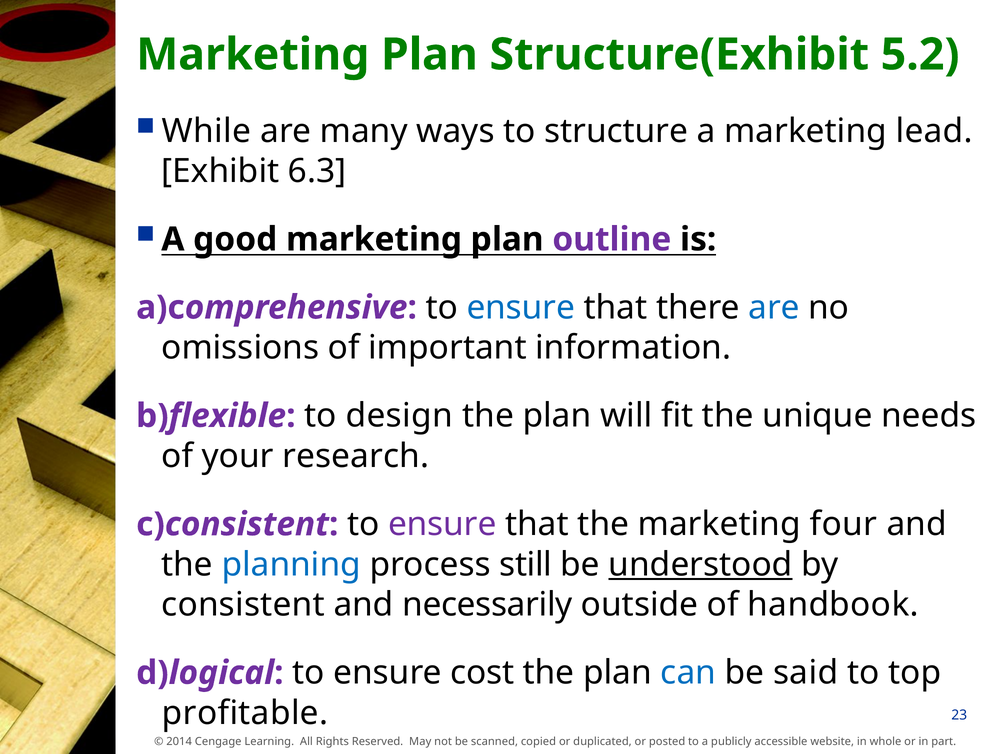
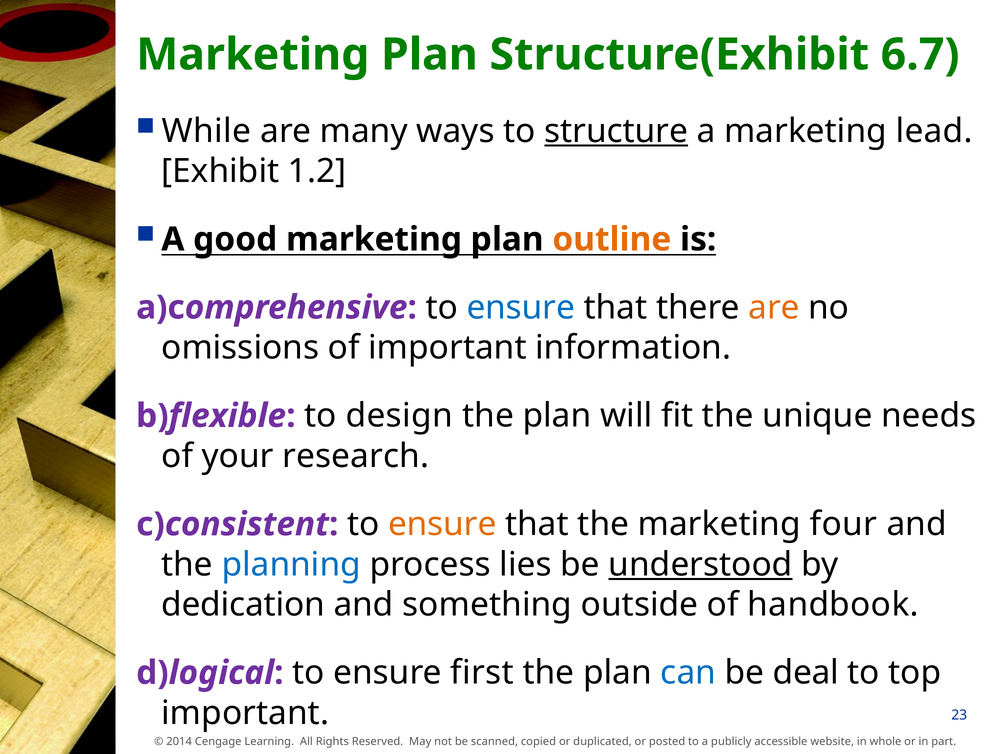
5.2: 5.2 -> 6.7 (920, 55)
structure underline: none -> present (616, 131)
6.3: 6.3 -> 1.2 (317, 171)
outline colour: purple -> orange (612, 239)
are colour: blue -> orange (774, 307)
ensure colour: purple -> orange (442, 524)
still: still -> lies (525, 564)
consistent: consistent -> dedication (243, 604)
necessarily: necessarily -> something (487, 604)
cost: cost -> first (482, 673)
said: said -> deal (806, 673)
profitable: profitable -> important (245, 713)
